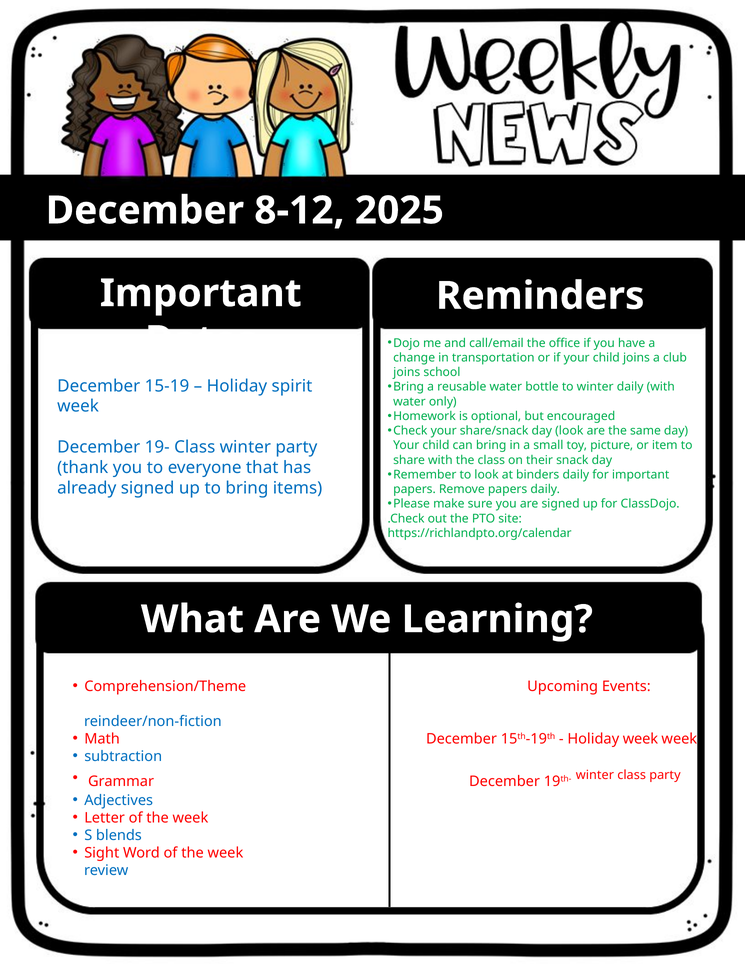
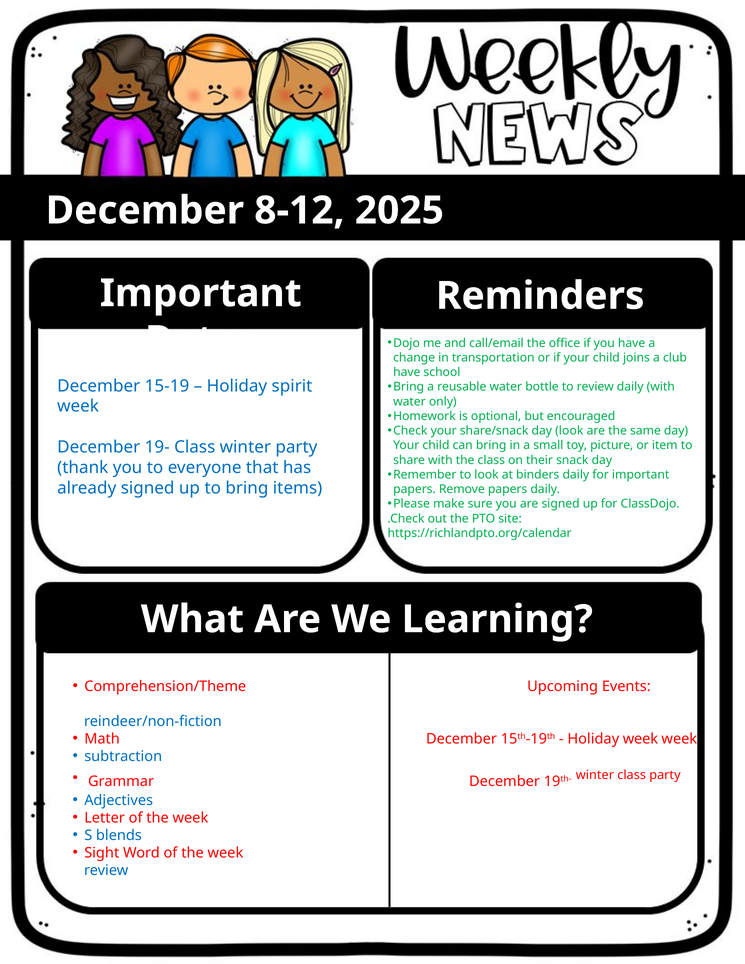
joins: joins -> have (407, 372)
to winter: winter -> review (595, 387)
